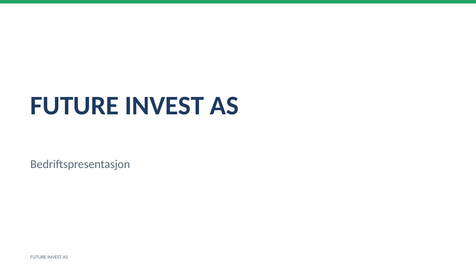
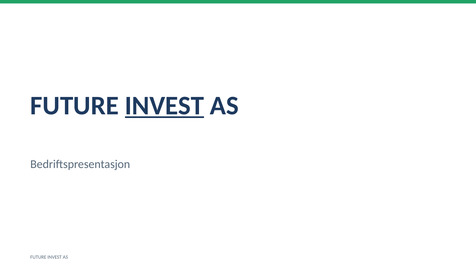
INVEST underline: none -> present (164, 106)
